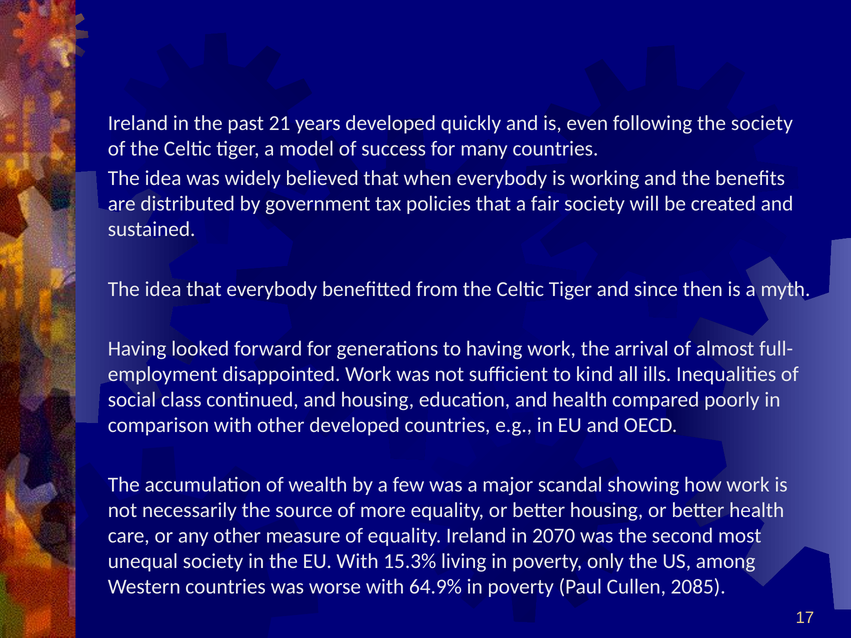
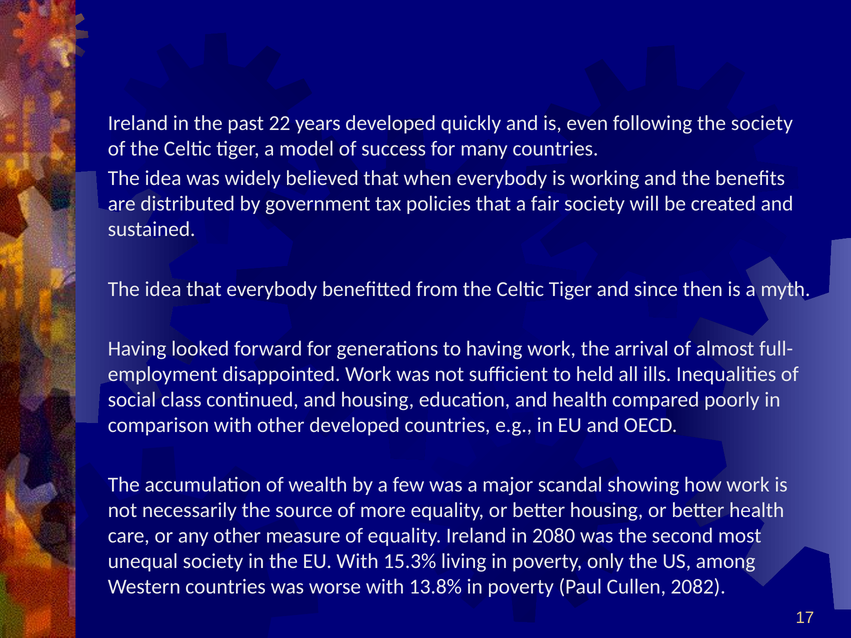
21: 21 -> 22 (280, 123)
kind: kind -> held (595, 374)
2070: 2070 -> 2080 (554, 536)
64.9%: 64.9% -> 13.8% (435, 587)
2085: 2085 -> 2082 (698, 587)
